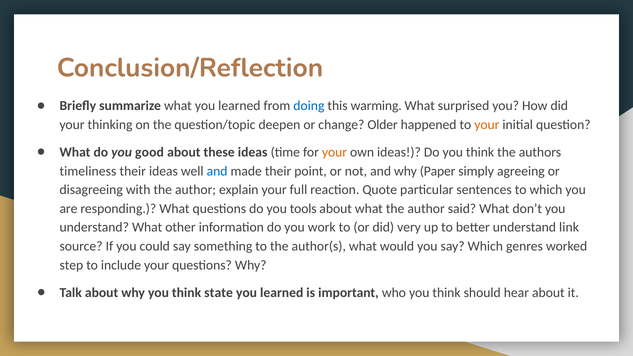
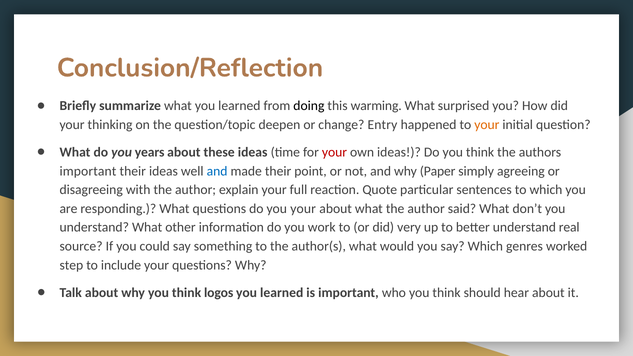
doing colour: blue -> black (309, 106)
Older: Older -> Entry (382, 125)
good: good -> years (150, 152)
your colour: orange -> red (334, 152)
timeliness: timeliness -> important (88, 171)
you tools: tools -> your (303, 209)
link: link -> real (569, 227)
state: state -> logos (219, 293)
